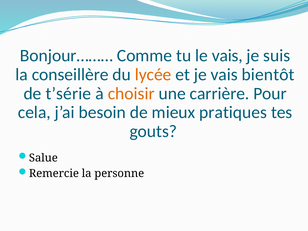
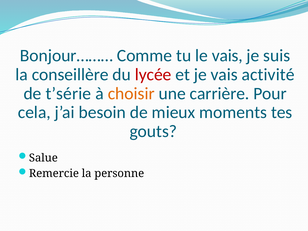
lycée colour: orange -> red (153, 75)
bientôt: bientôt -> activité (268, 75)
pratiques: pratiques -> moments (233, 112)
